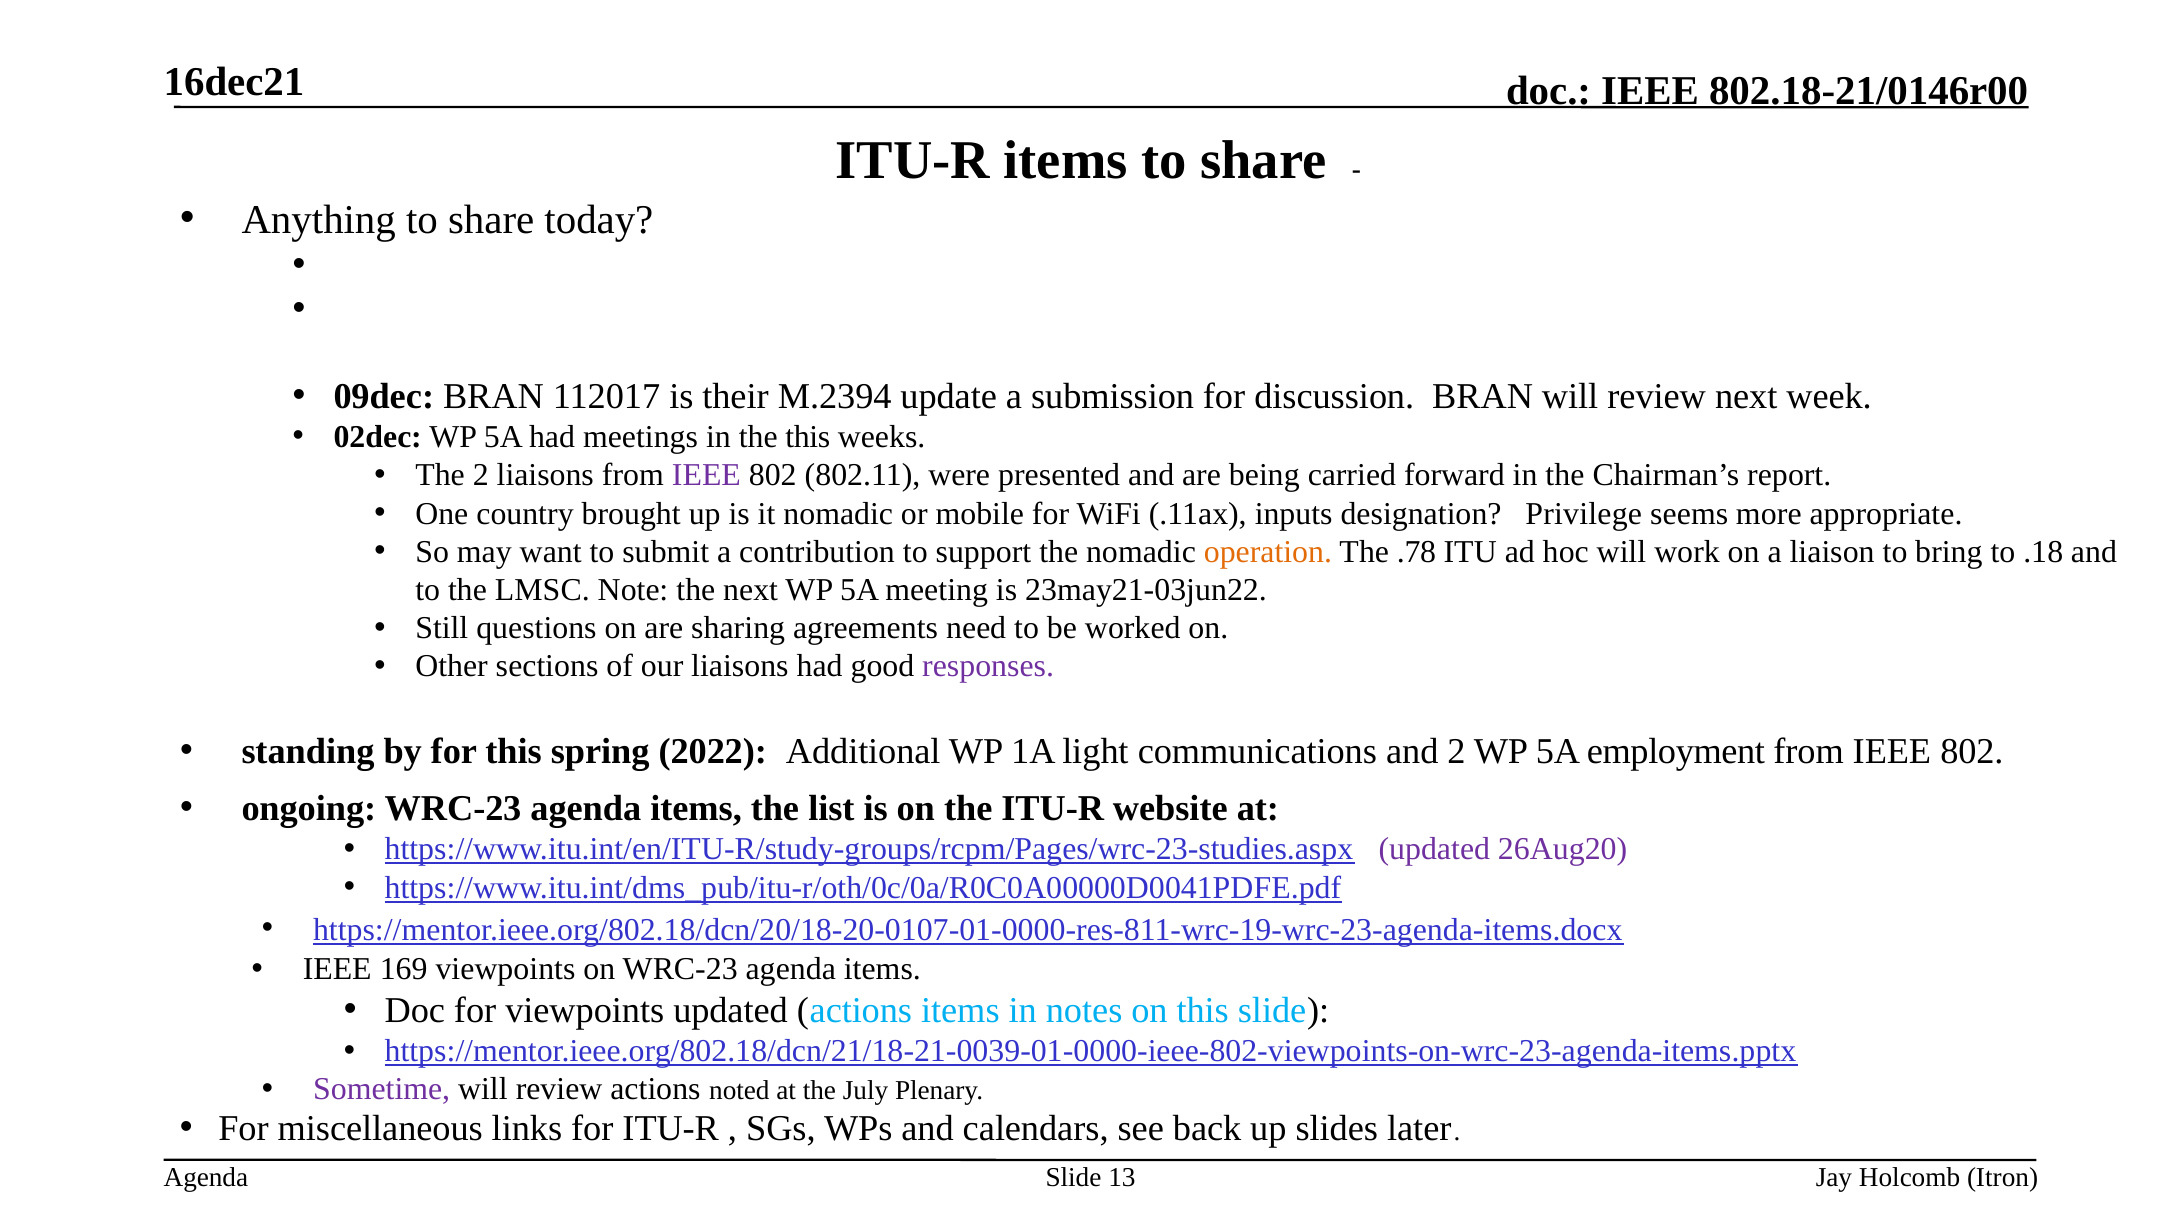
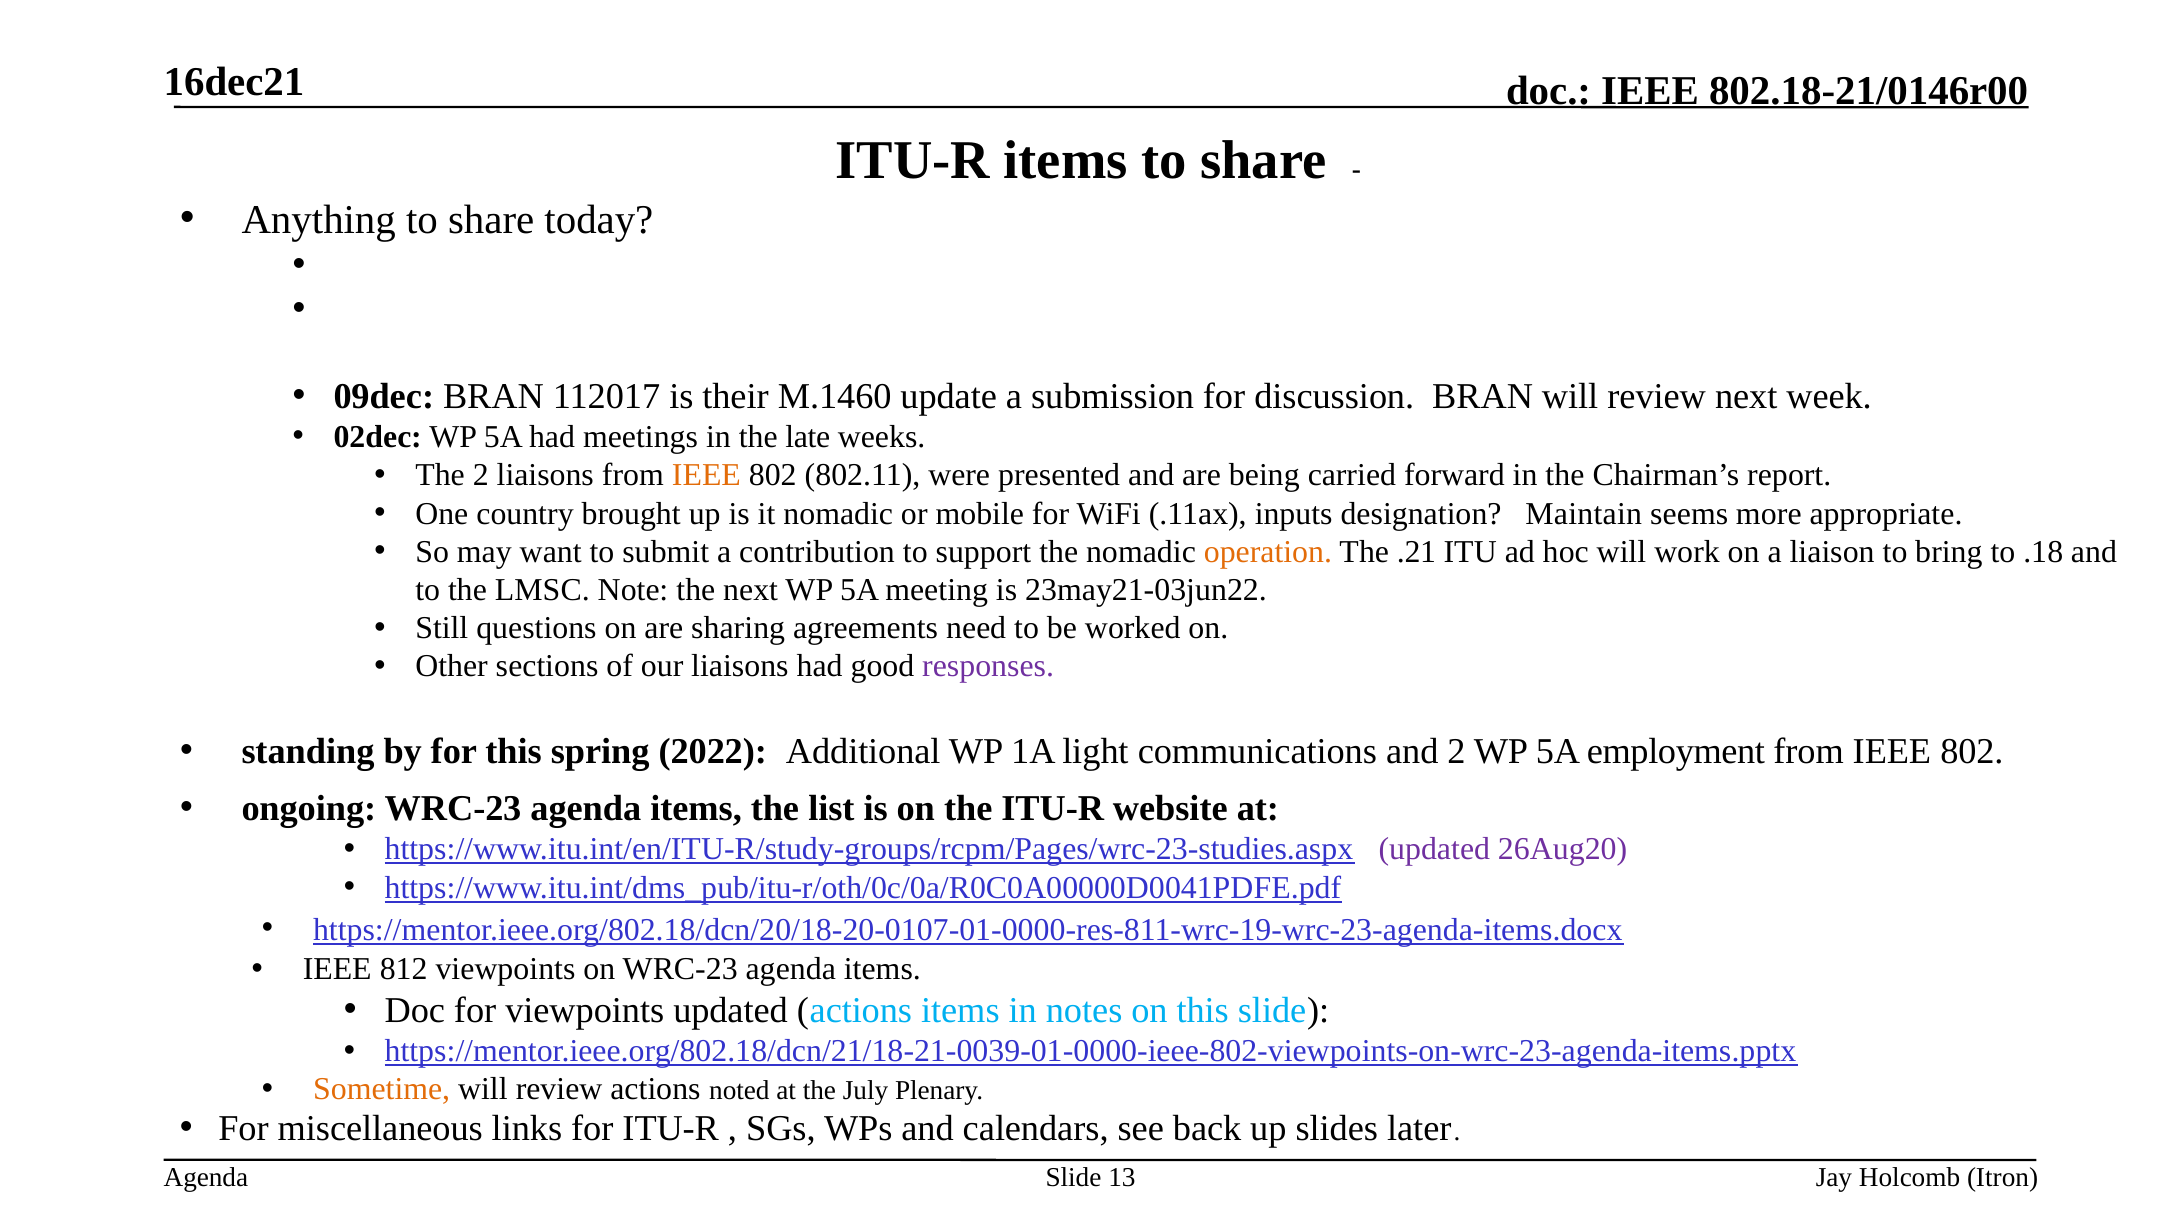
M.2394: M.2394 -> M.1460 (835, 396)
the this: this -> late (808, 437)
IEEE colour: purple -> orange (706, 475)
Privilege: Privilege -> Maintain (1584, 513)
.78: .78 -> .21 (1416, 552)
169: 169 -> 812 (404, 969)
Sometime colour: purple -> orange (382, 1089)
